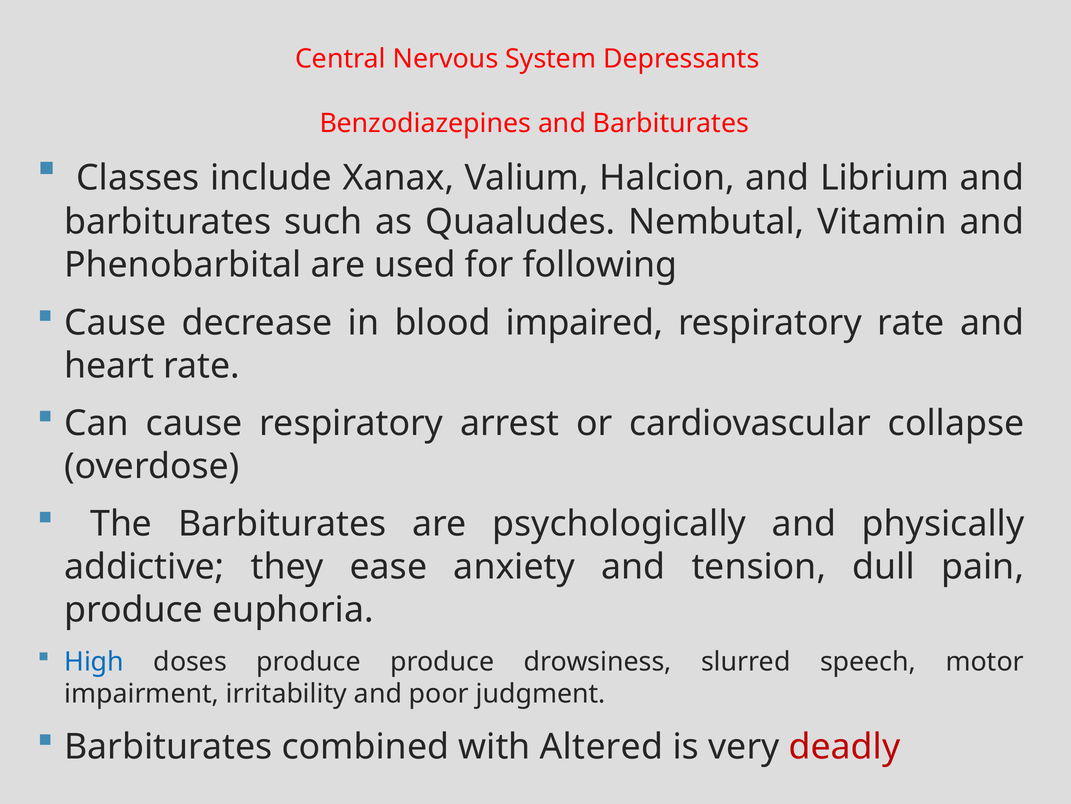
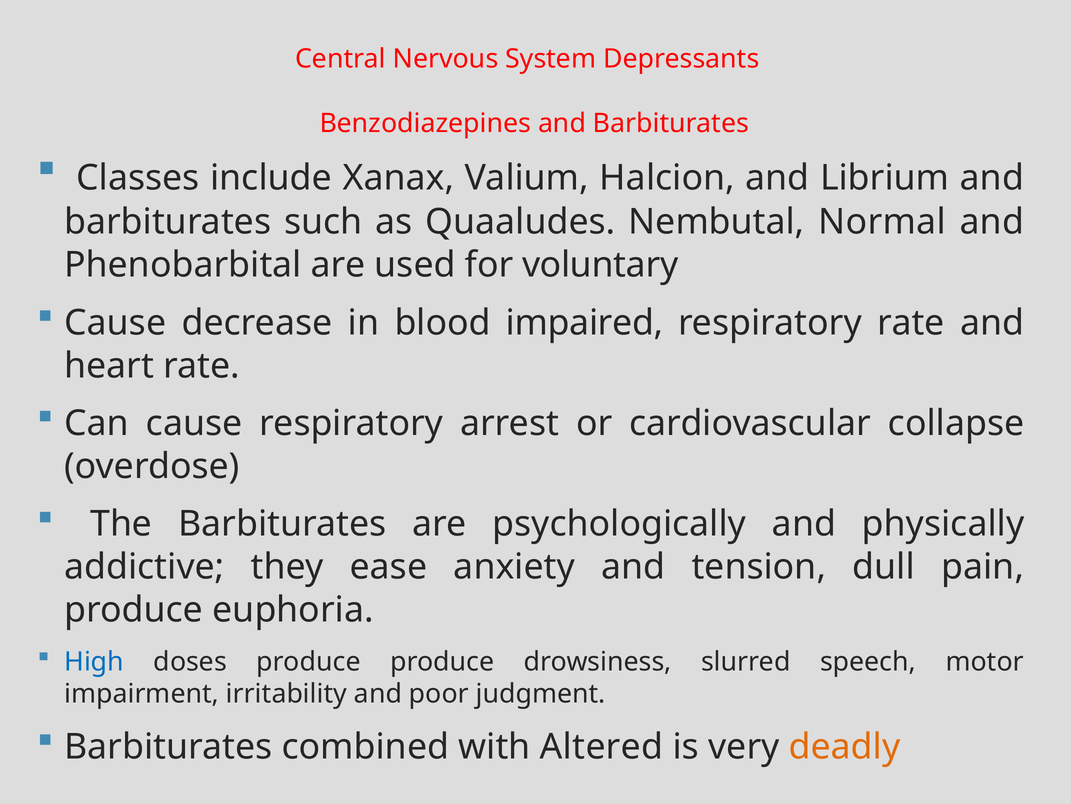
Vitamin: Vitamin -> Normal (882, 222)
following: following -> voluntary (600, 265)
deadly colour: red -> orange (845, 746)
